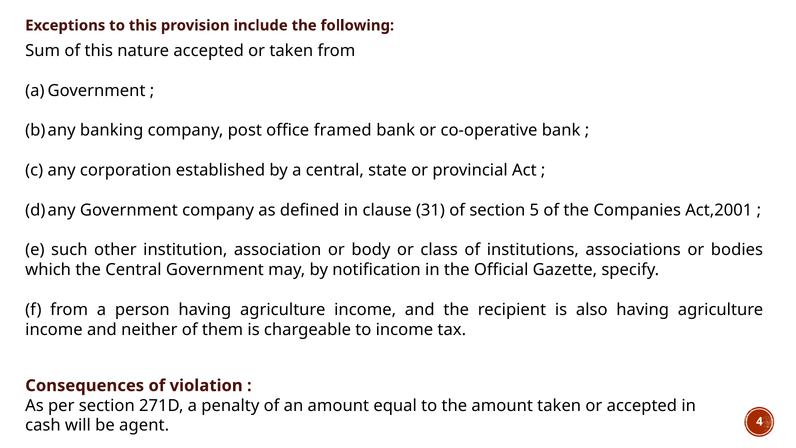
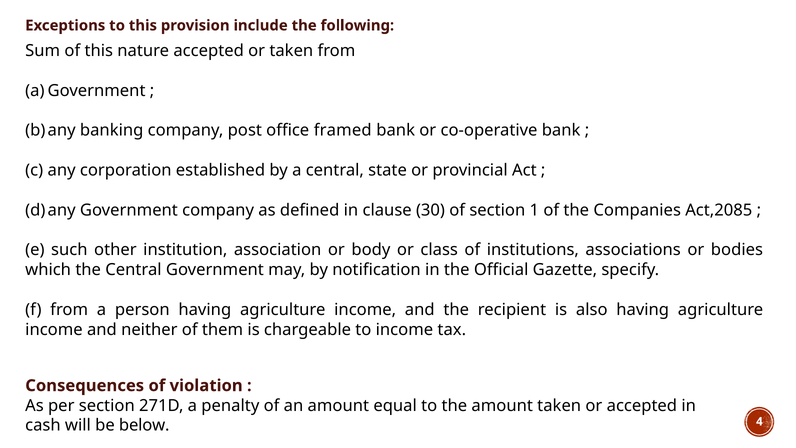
31: 31 -> 30 (430, 210)
5: 5 -> 1 (534, 210)
Act,2001: Act,2001 -> Act,2085 (719, 210)
agent: agent -> below (144, 425)
